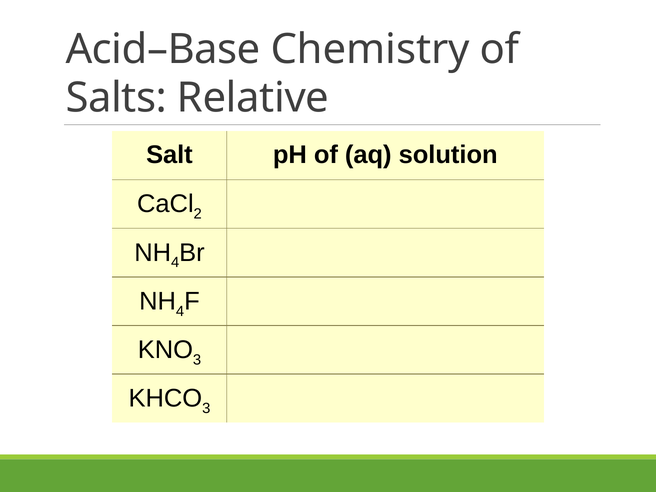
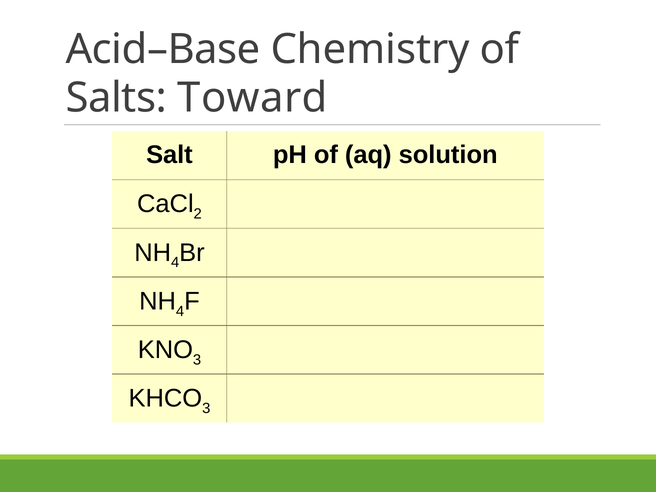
Relative: Relative -> Toward (253, 98)
